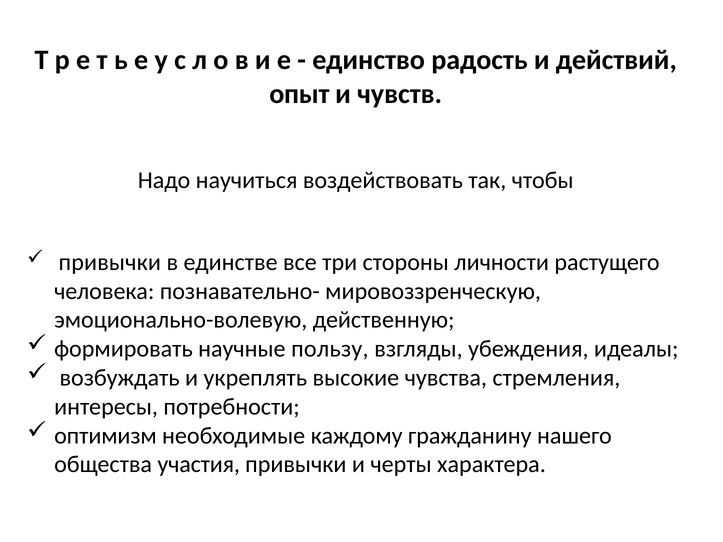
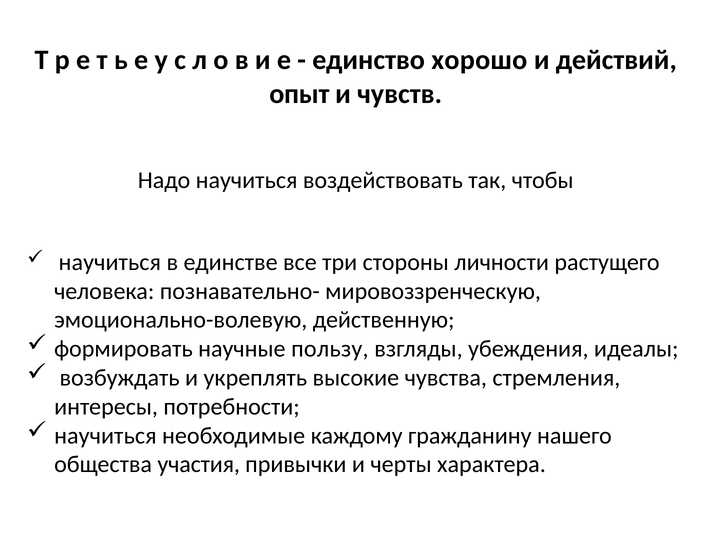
радость: радость -> хорошо (479, 60)
привычки: привычки -> научиться (110, 262)
оптимизм: оптимизм -> научиться (105, 436)
